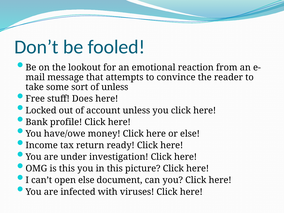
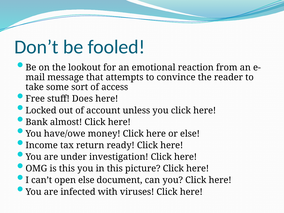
of unless: unless -> access (115, 87)
profile: profile -> almost (66, 122)
